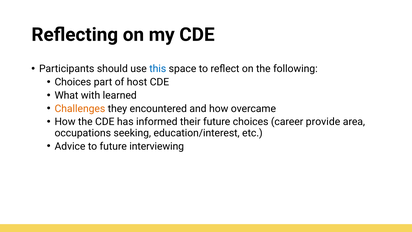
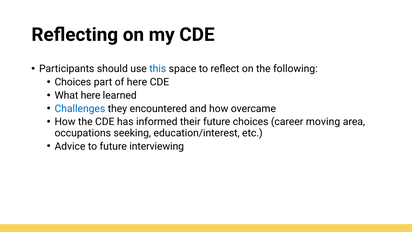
of host: host -> here (137, 82)
What with: with -> here (91, 95)
Challenges colour: orange -> blue (80, 109)
provide: provide -> moving (323, 122)
